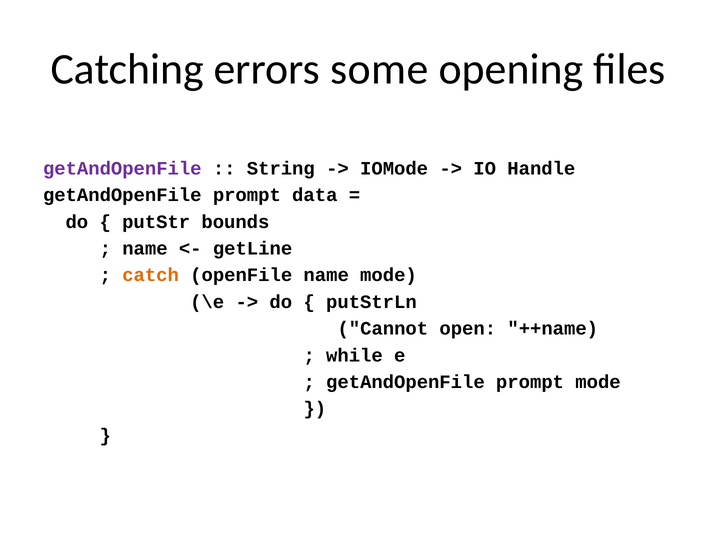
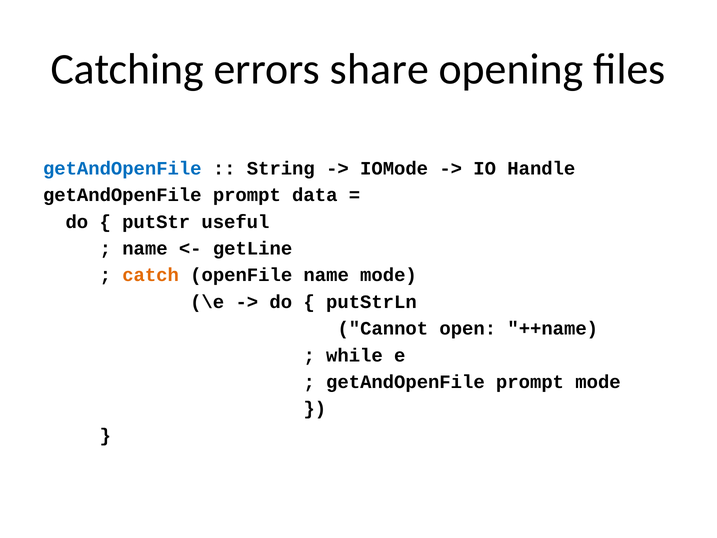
some: some -> share (379, 69)
getAndOpenFile colour: purple -> blue (122, 168)
bounds: bounds -> useful (235, 222)
